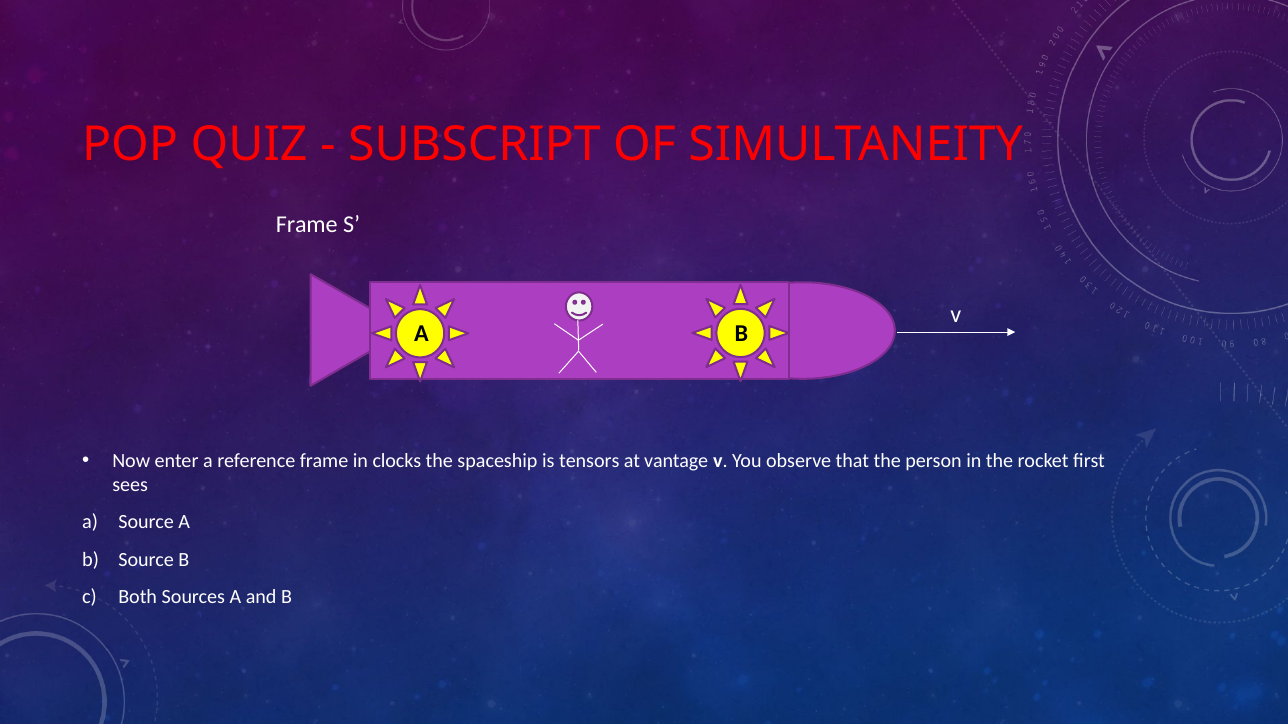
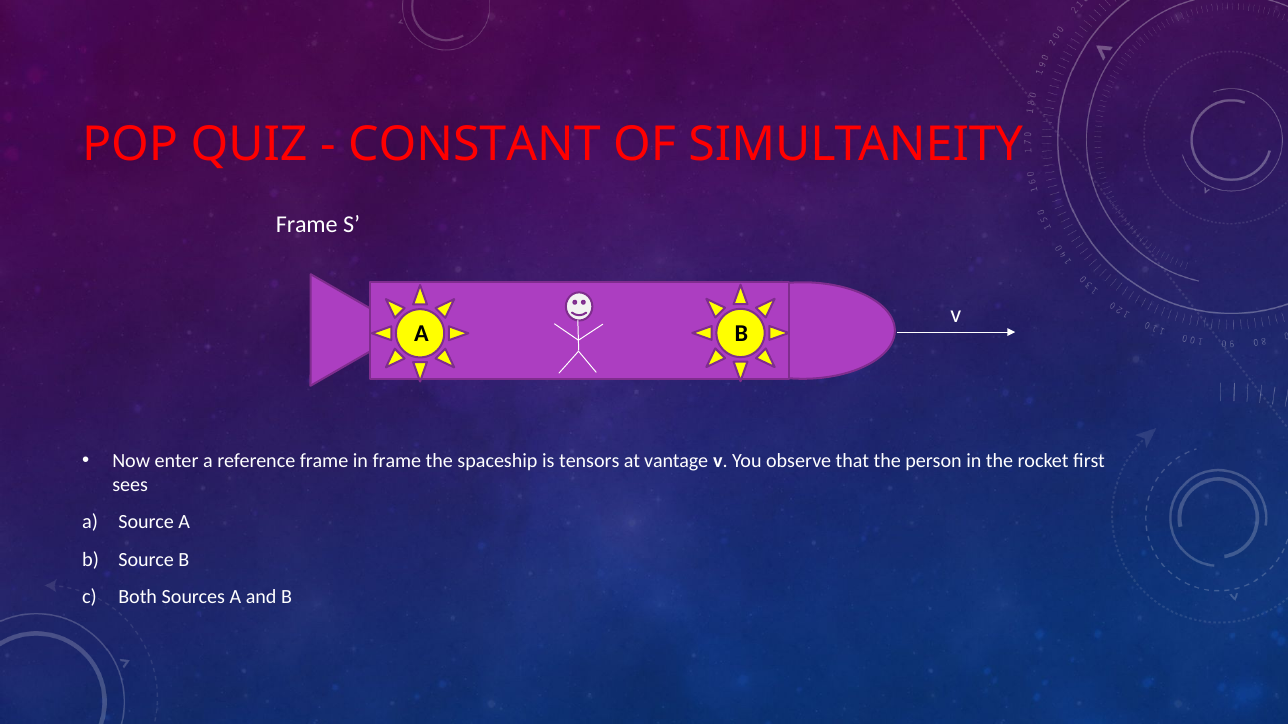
SUBSCRIPT: SUBSCRIPT -> CONSTANT (474, 145)
in clocks: clocks -> frame (397, 461)
